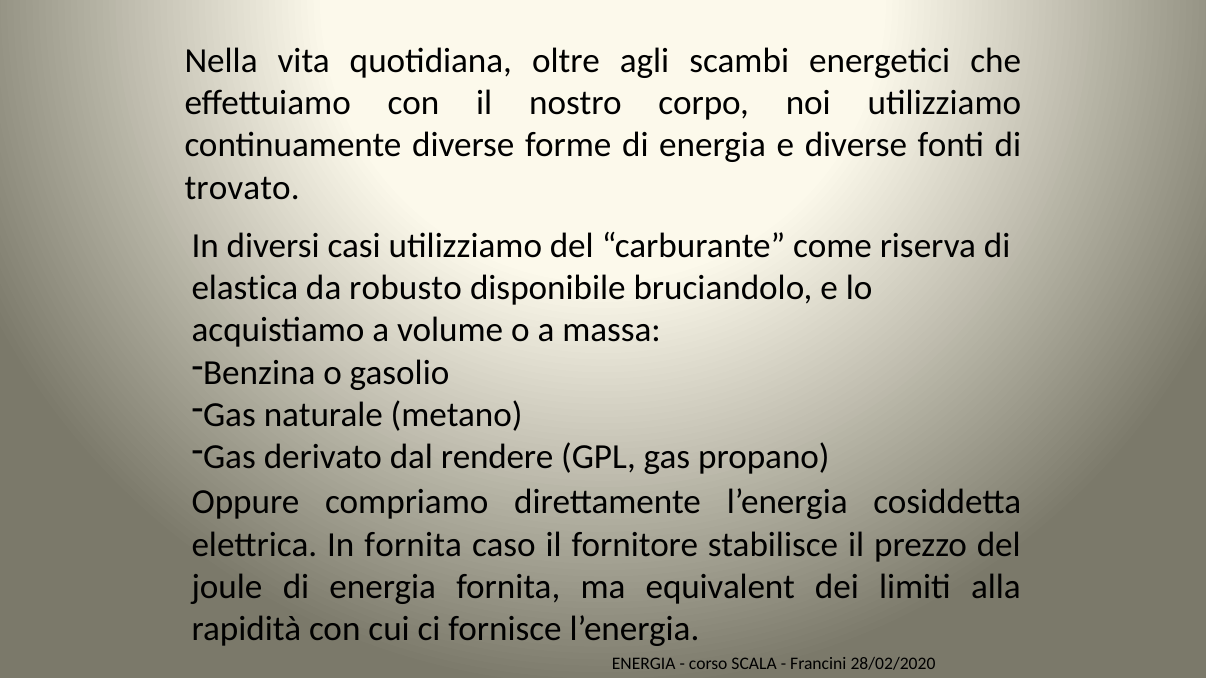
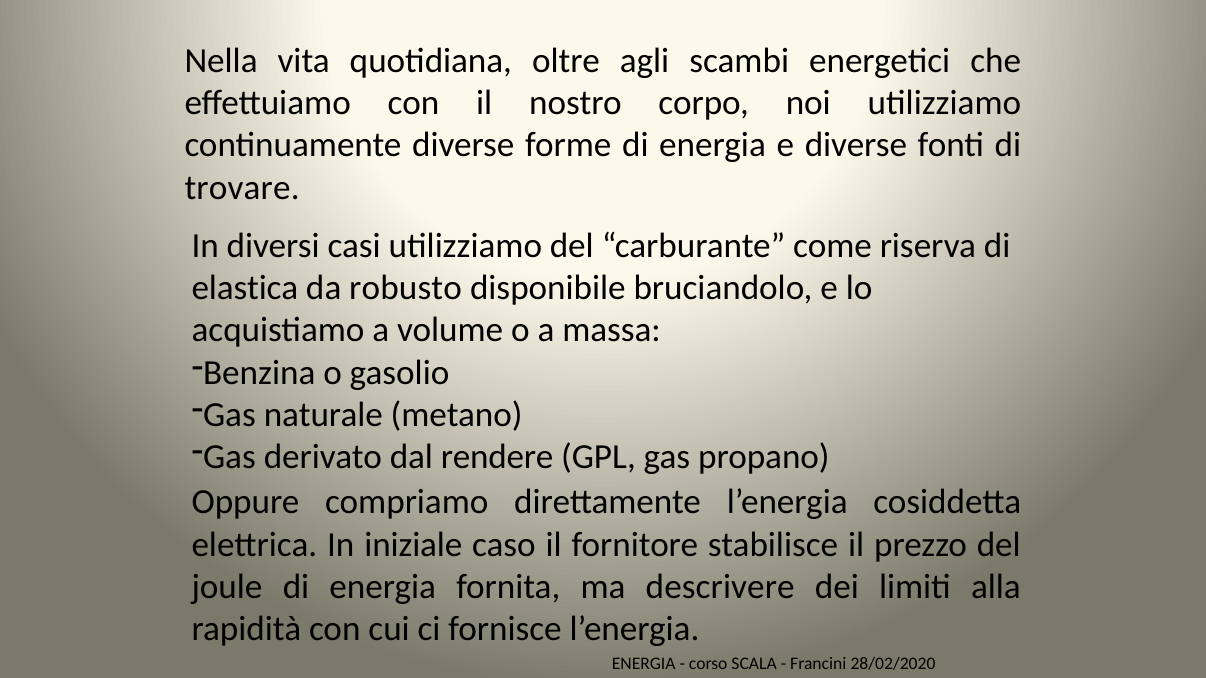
trovato: trovato -> trovare (242, 188)
In fornita: fornita -> iniziale (413, 545)
equivalent: equivalent -> descrivere (720, 587)
